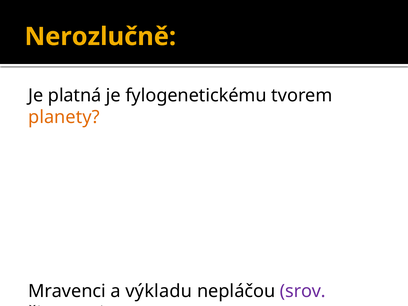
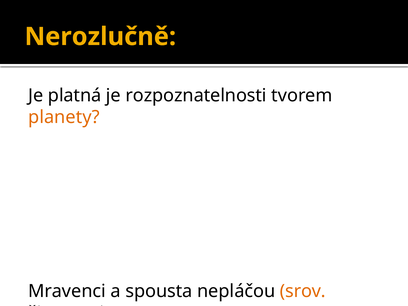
fylogenetickému: fylogenetickému -> rozpoznatelnosti (196, 95)
výkladu: výkladu -> spousta (159, 291)
srov colour: purple -> orange (303, 291)
